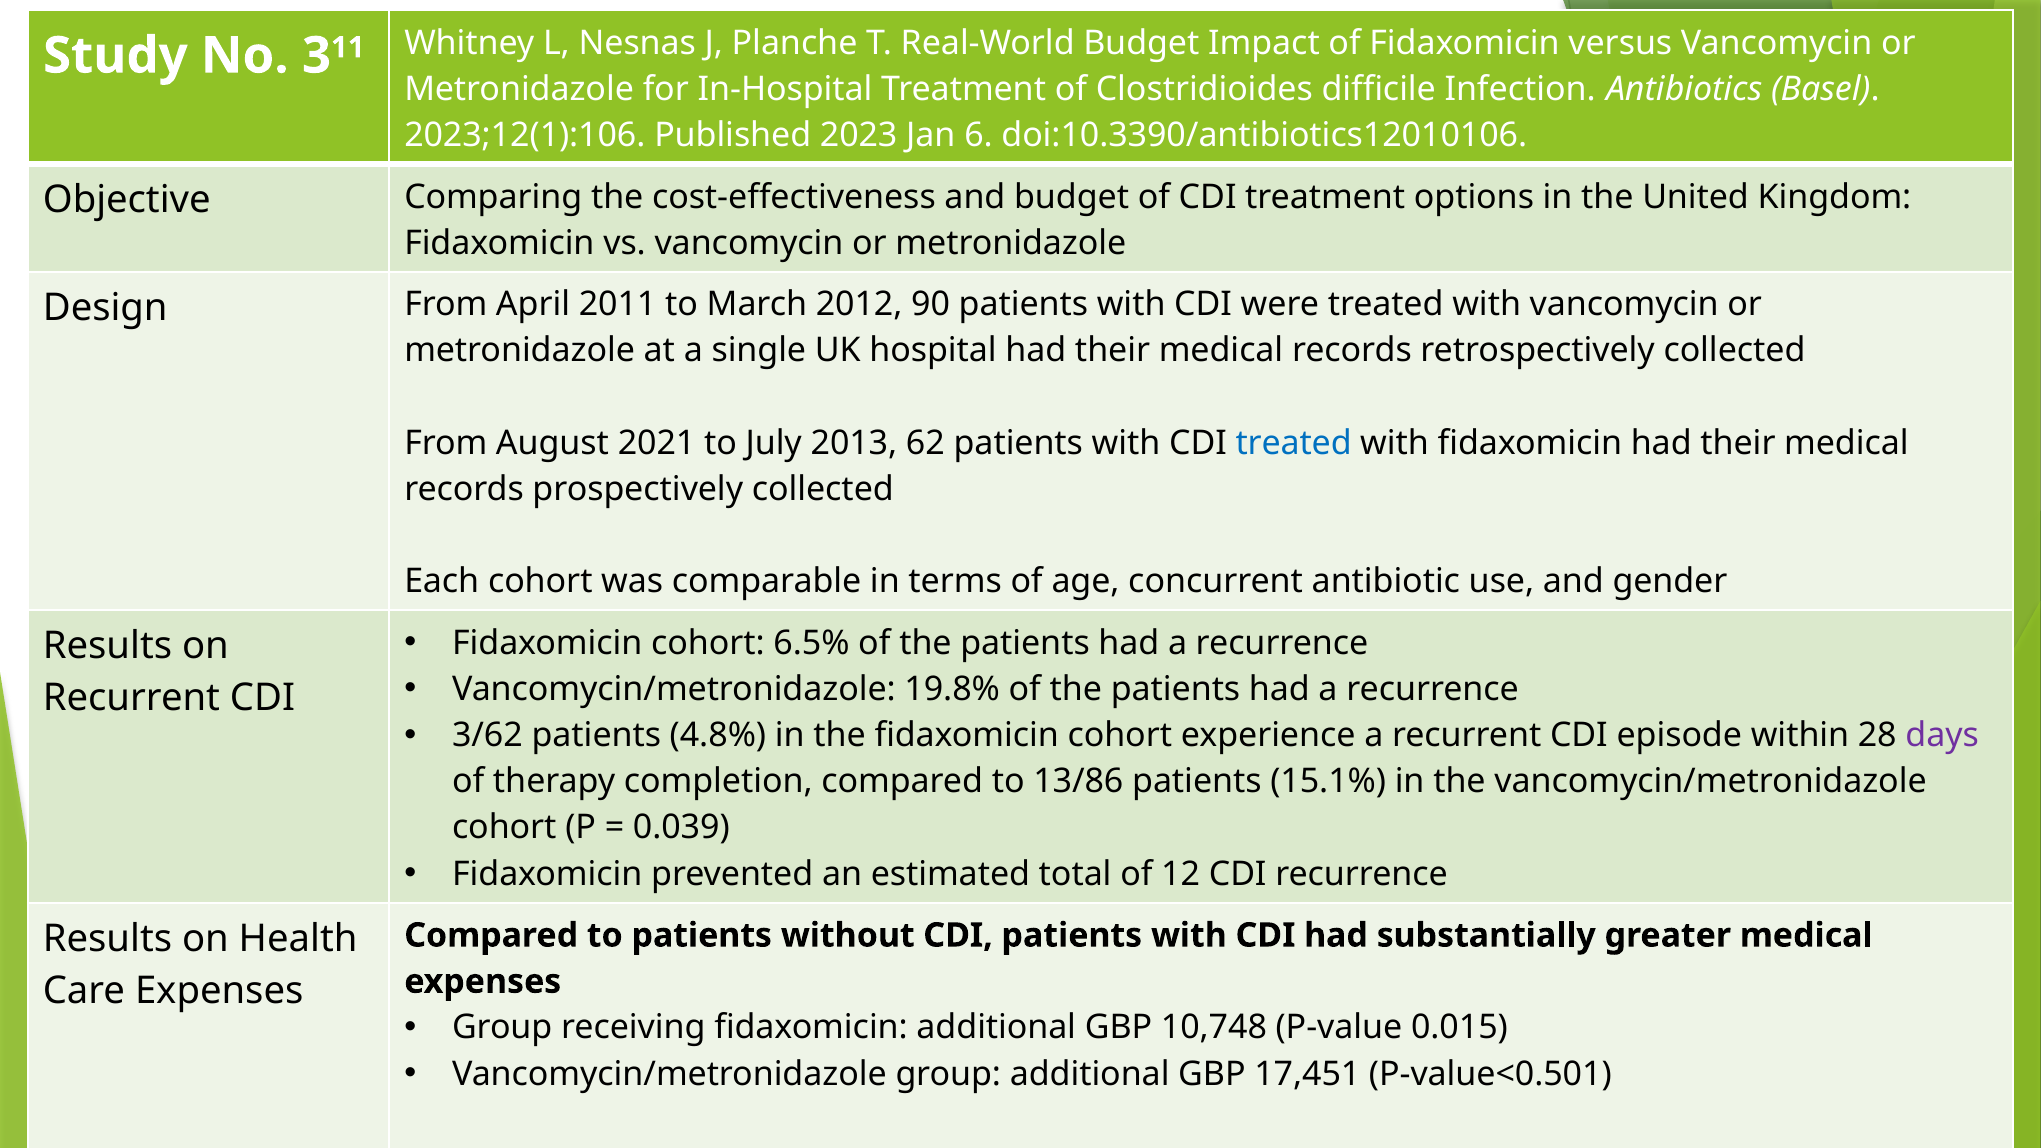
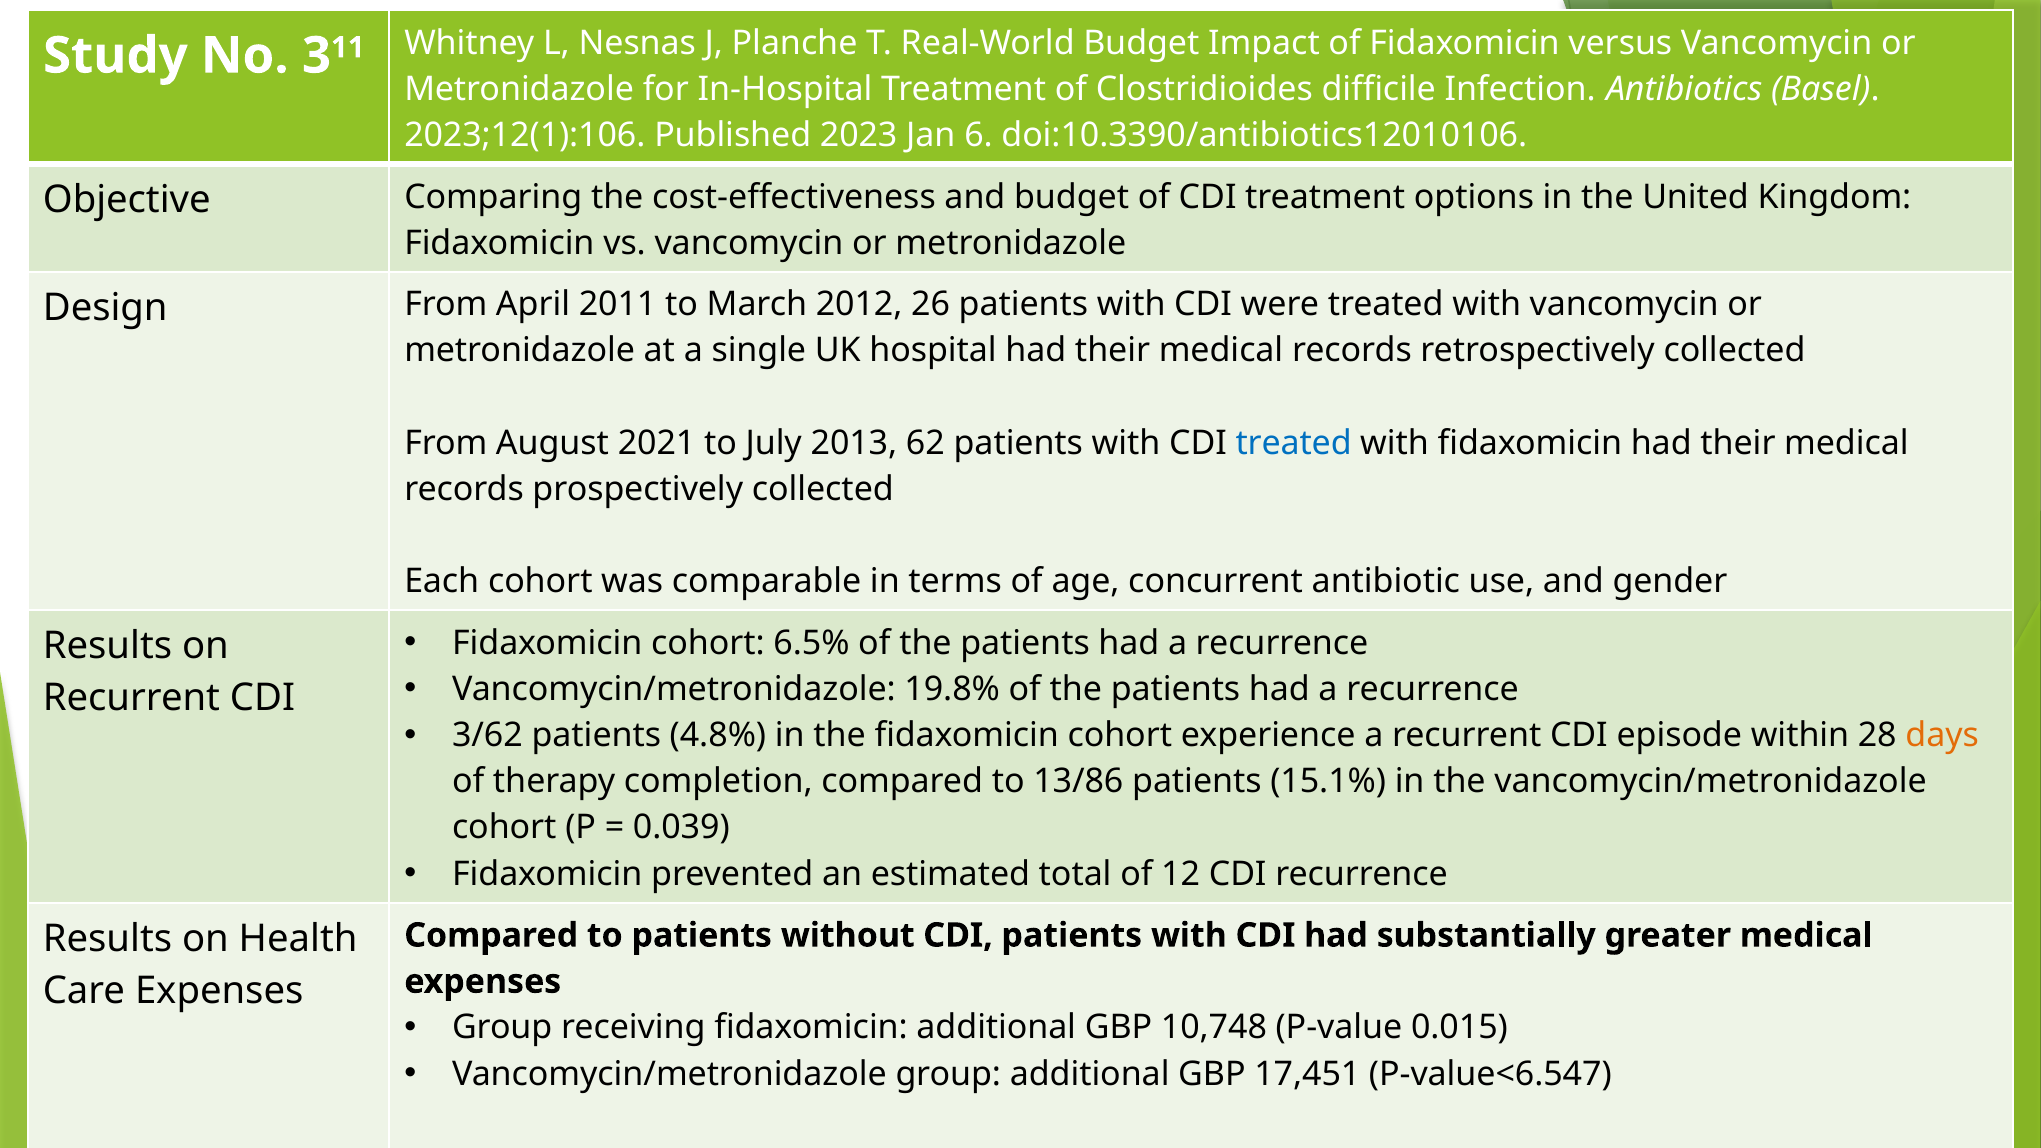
90: 90 -> 26 (931, 305)
days colour: purple -> orange (1942, 735)
P-value<0.501: P-value<0.501 -> P-value<6.547 (1490, 1074)
